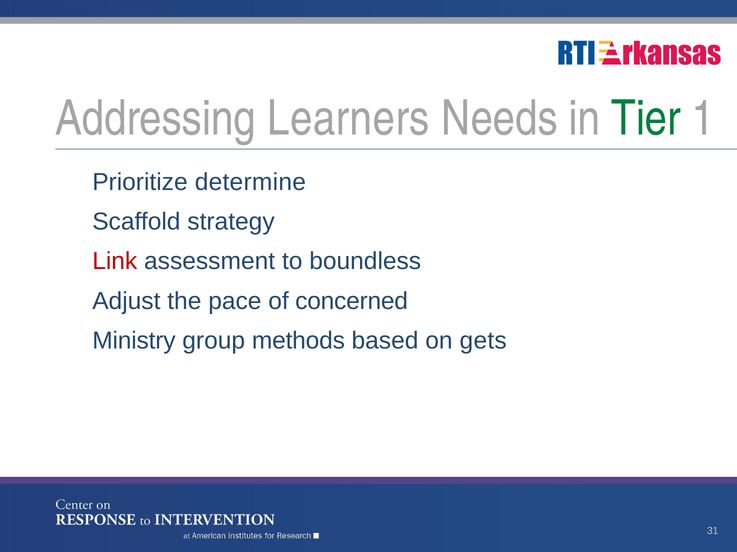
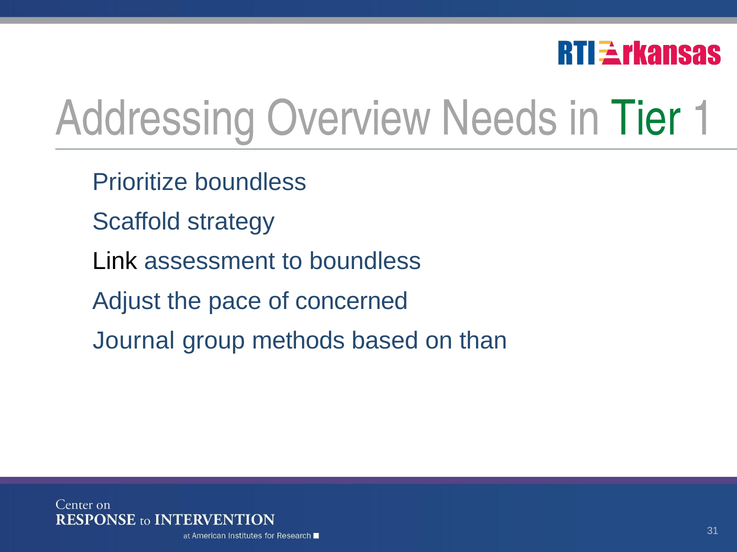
Learners: Learners -> Overview (349, 119)
Prioritize determine: determine -> boundless (250, 182)
Link colour: red -> black (115, 262)
Ministry: Ministry -> Journal (134, 341)
gets: gets -> than (483, 341)
